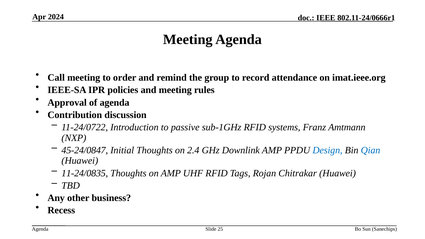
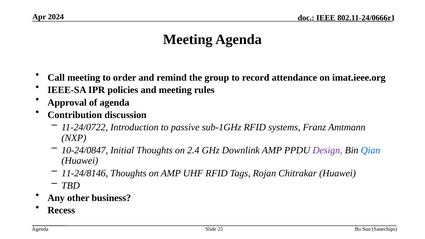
45-24/0847: 45-24/0847 -> 10-24/0847 (85, 150)
Design colour: blue -> purple (327, 150)
11-24/0835: 11-24/0835 -> 11-24/8146 (85, 173)
